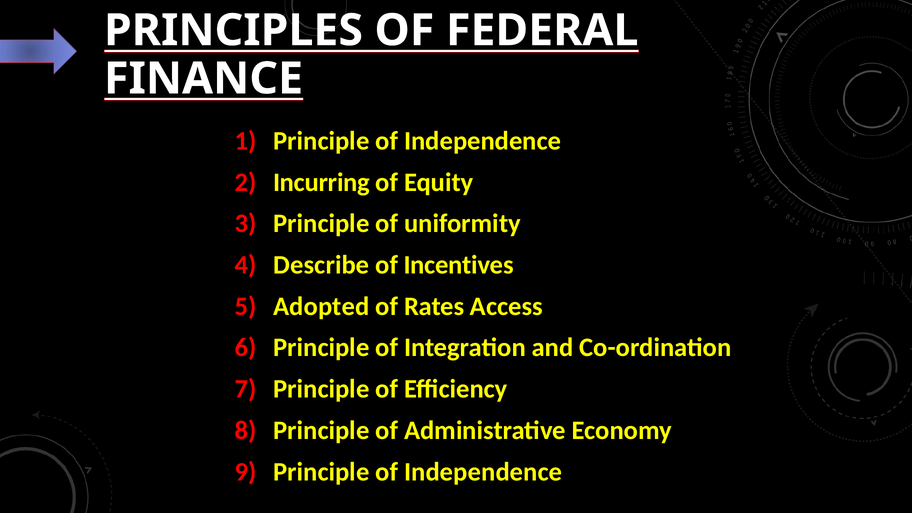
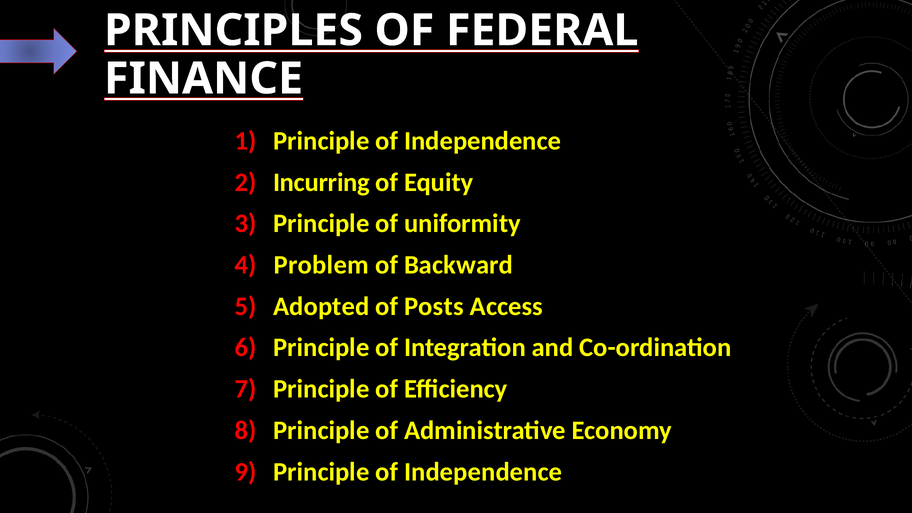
Describe: Describe -> Problem (321, 265)
Incentives: Incentives -> Backward (459, 265)
Rates: Rates -> Posts (434, 306)
